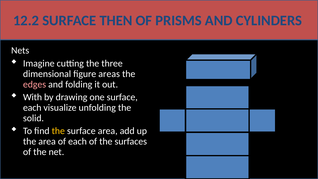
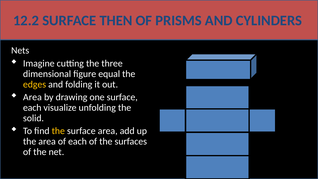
areas: areas -> equal (109, 74)
edges colour: pink -> yellow (35, 84)
With: With -> Area (32, 97)
